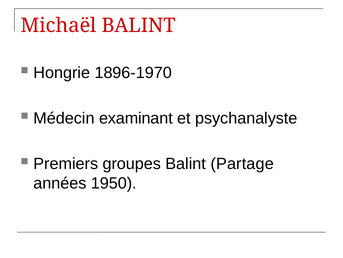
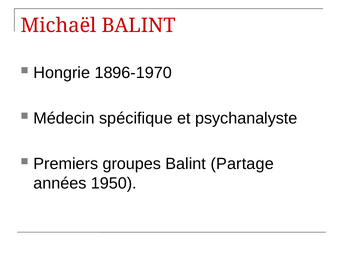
examinant: examinant -> spécifique (136, 118)
